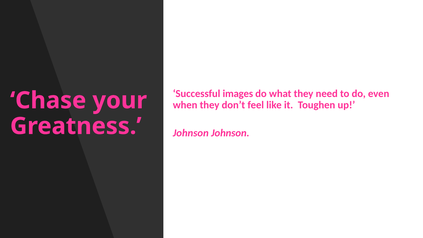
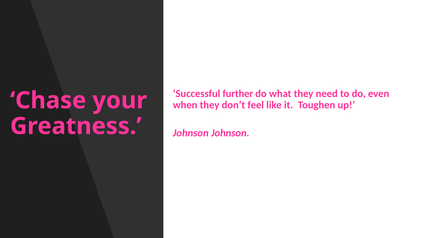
images: images -> further (238, 94)
